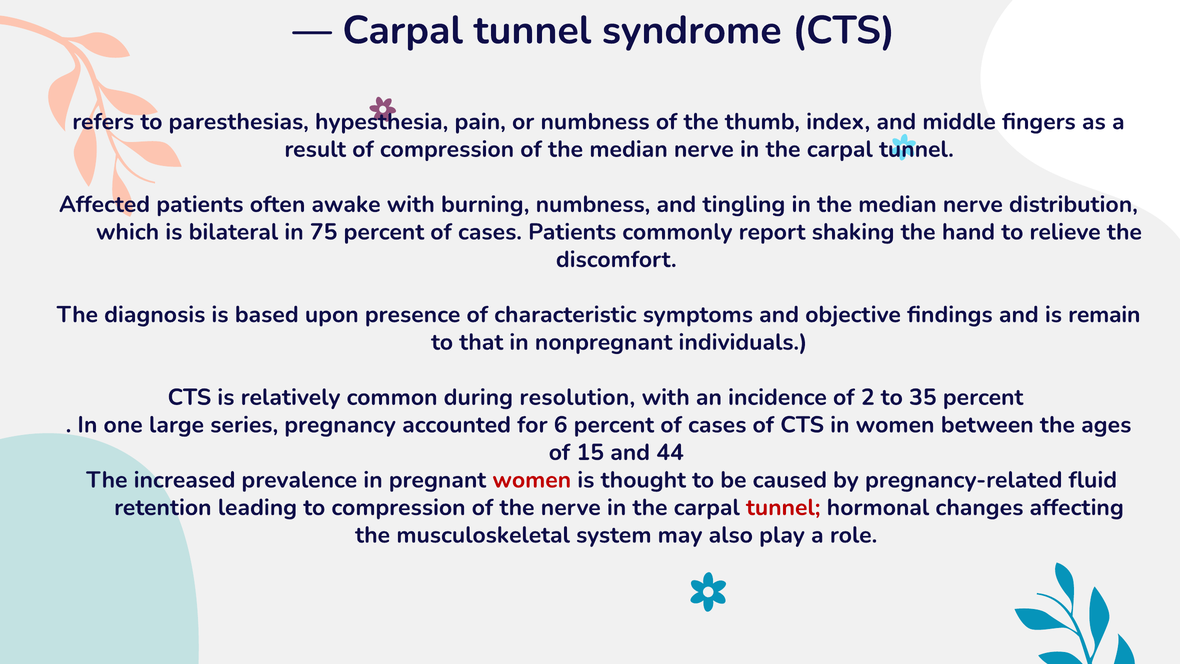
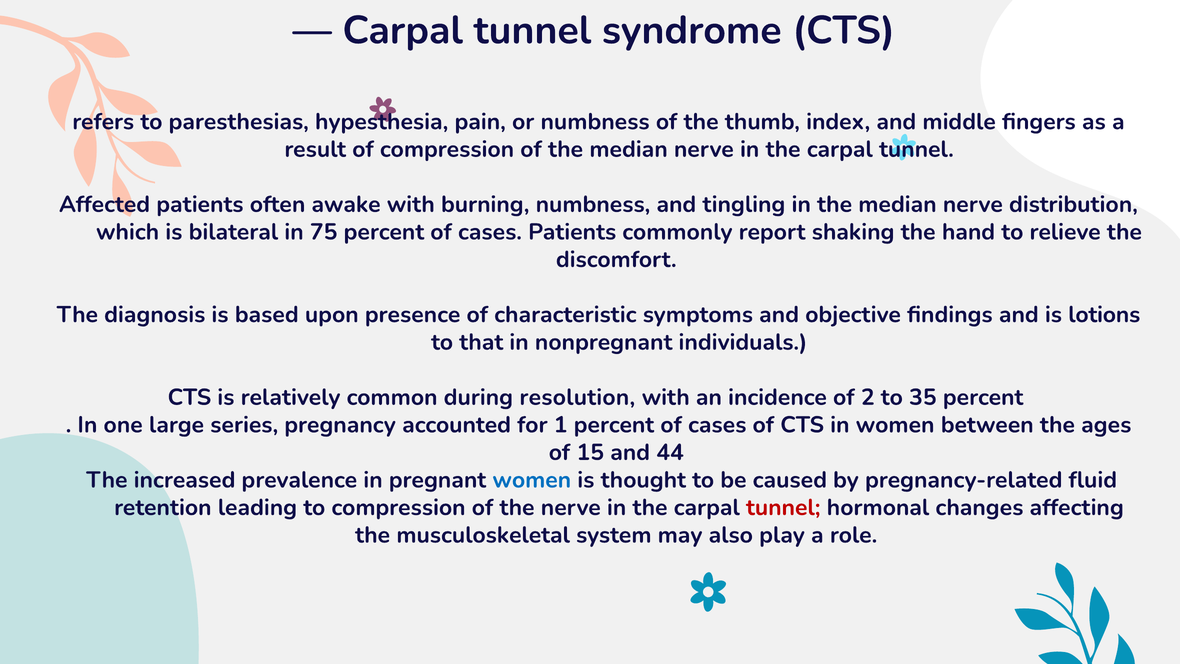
remain: remain -> lotions (1104, 314)
6: 6 -> 1 (561, 425)
women colour: red -> blue (532, 480)
